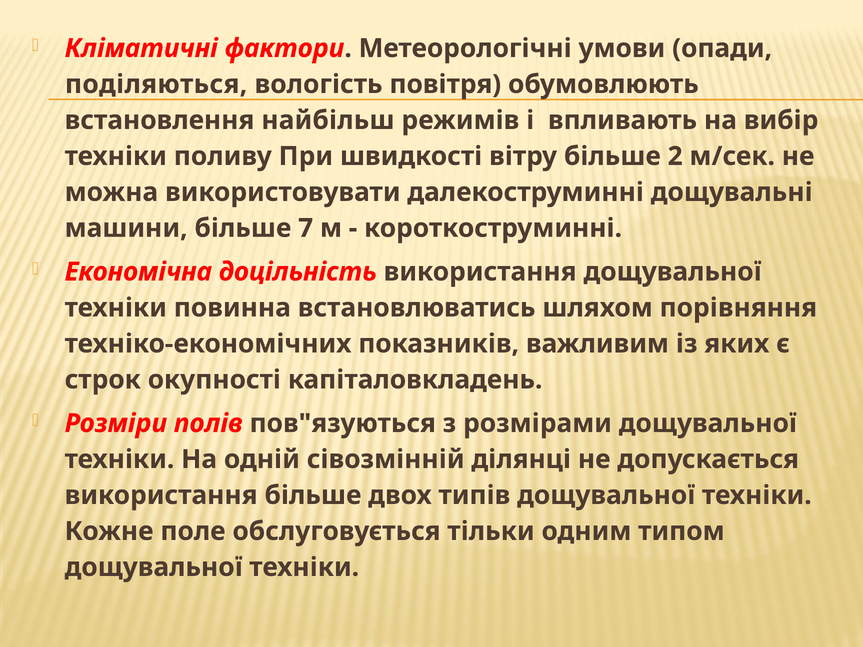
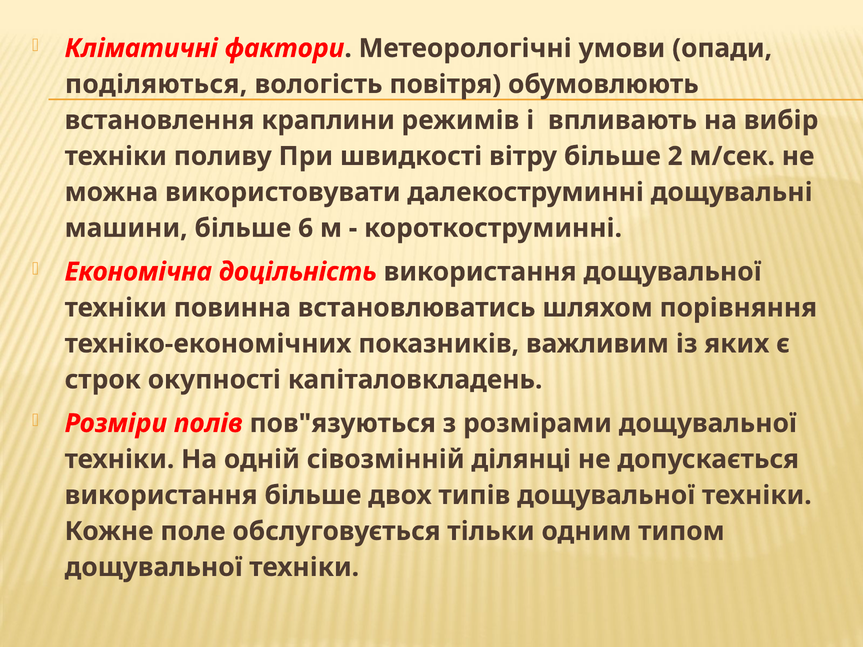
найбільш: найбільш -> краплини (328, 120)
7: 7 -> 6 (306, 228)
